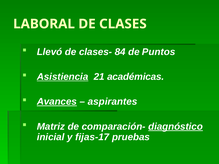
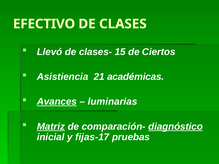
LABORAL: LABORAL -> EFECTIVO (44, 24)
84: 84 -> 15 (120, 52)
Puntos: Puntos -> Ciertos (159, 52)
Asistiencia underline: present -> none (63, 77)
aspirantes: aspirantes -> luminarias (113, 102)
Matriz underline: none -> present (51, 127)
